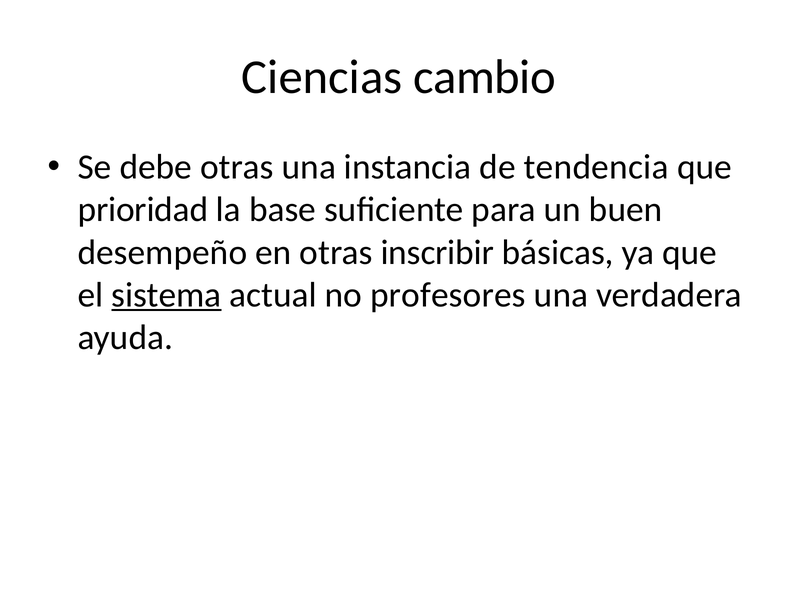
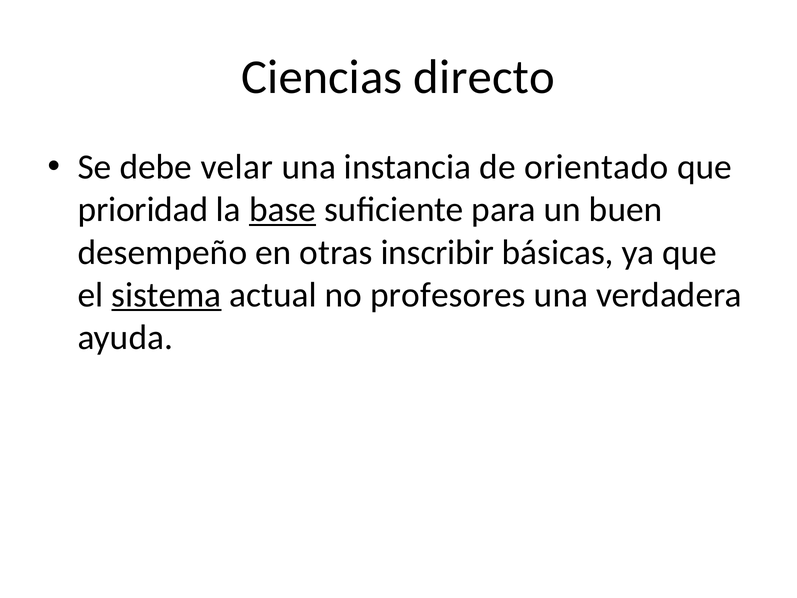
cambio: cambio -> directo (484, 77)
debe otras: otras -> velar (237, 167)
tendencia: tendencia -> orientado (596, 167)
base underline: none -> present (283, 210)
